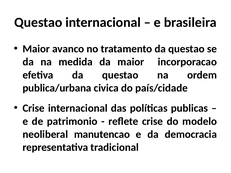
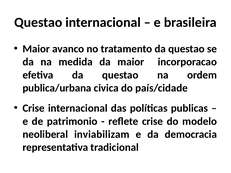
manutencao: manutencao -> inviabilizam (102, 135)
